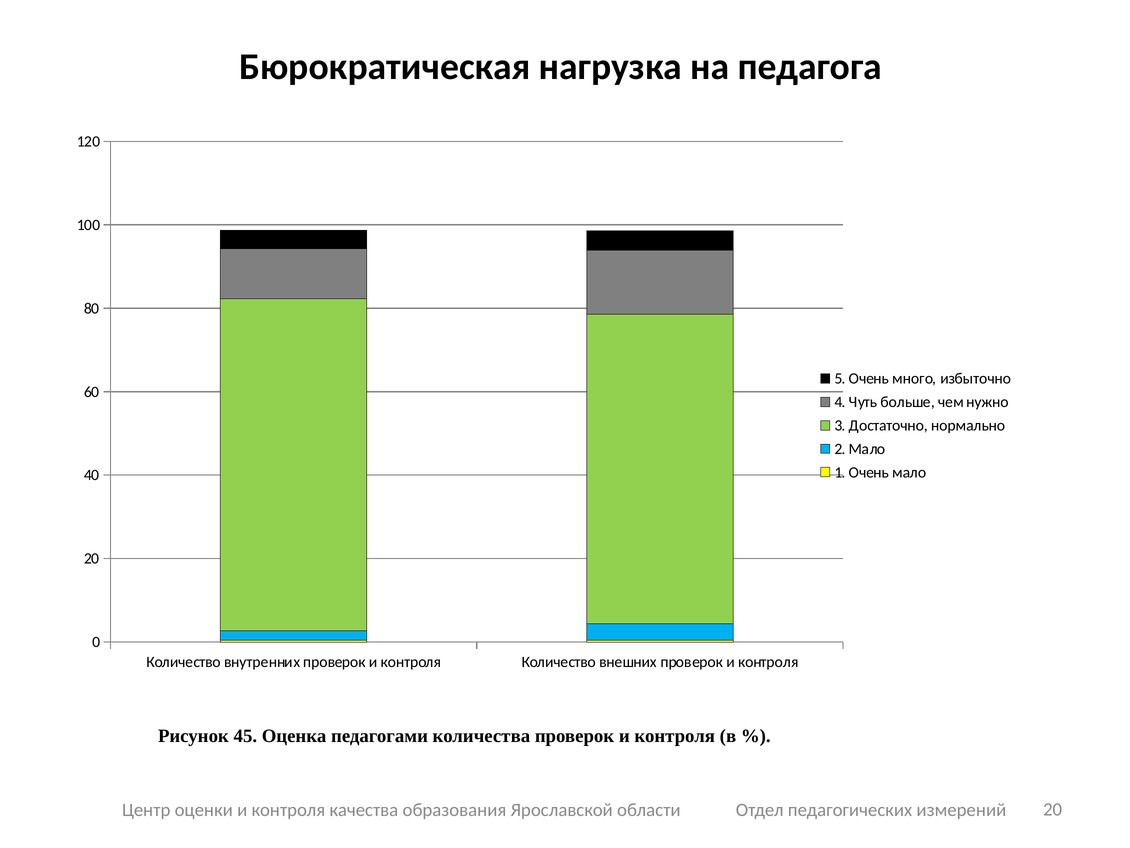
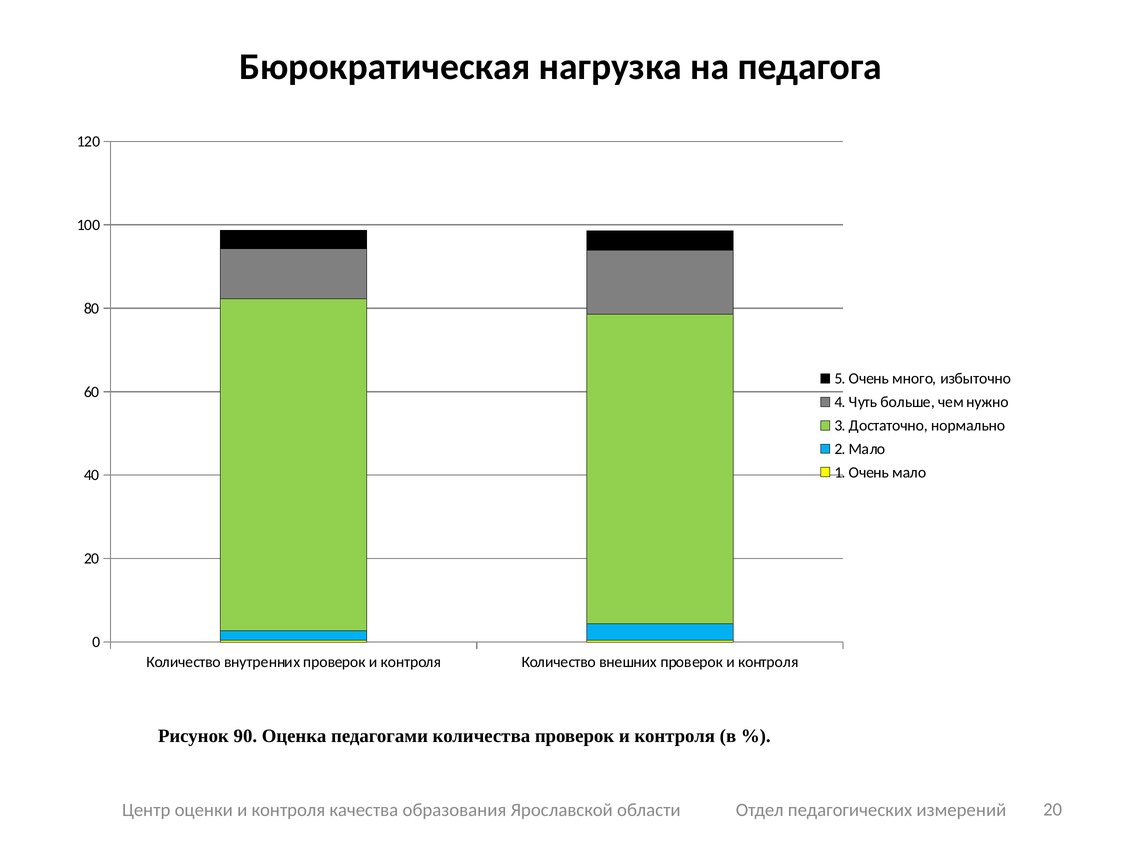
45: 45 -> 90 (245, 736)
